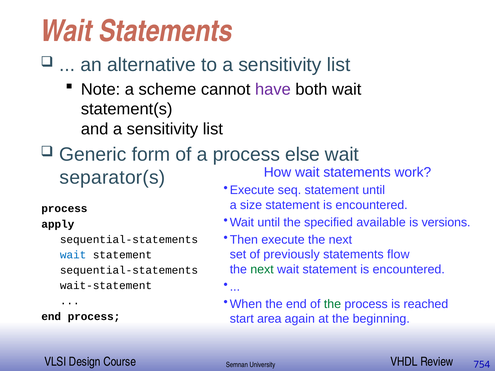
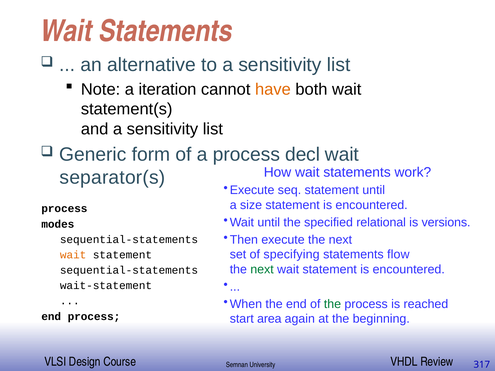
scheme: scheme -> iteration (167, 89)
have colour: purple -> orange (273, 89)
else: else -> decl (303, 155)
available: available -> relational (381, 222)
apply: apply -> modes (58, 224)
previously: previously -> specifying (292, 255)
wait colour: blue -> orange (73, 255)
754: 754 -> 317 (482, 365)
